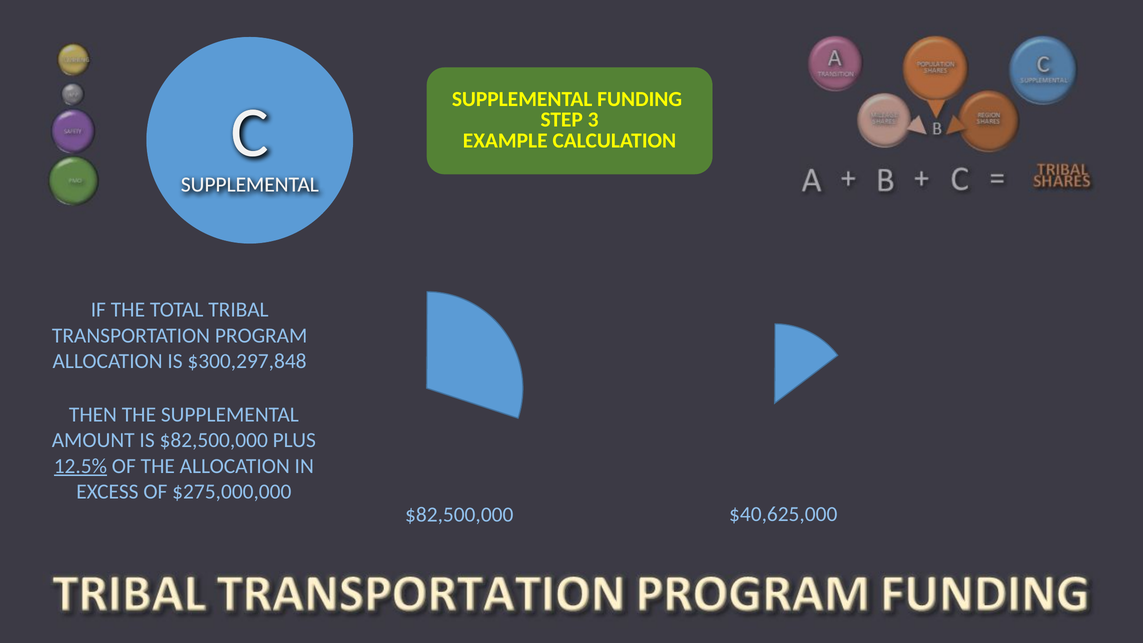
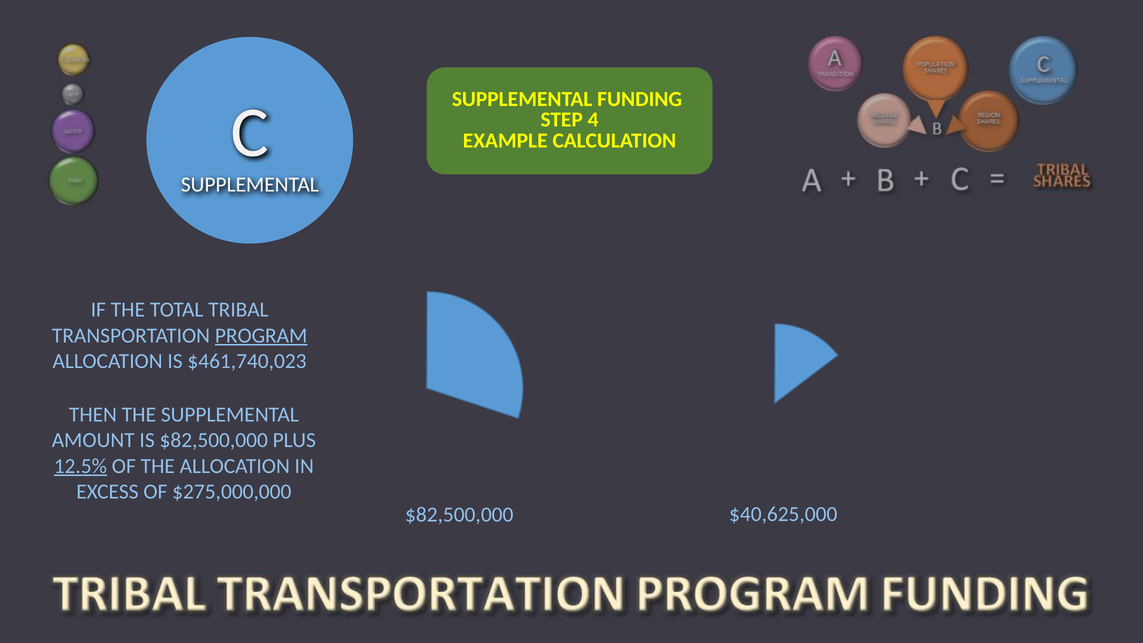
3: 3 -> 4 (593, 120)
PROGRAM underline: none -> present (261, 336)
$300,297,848: $300,297,848 -> $461,740,023 (247, 361)
